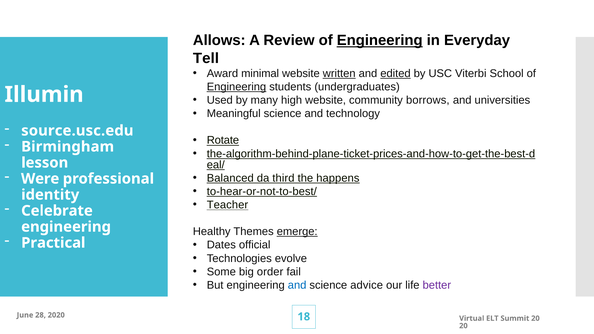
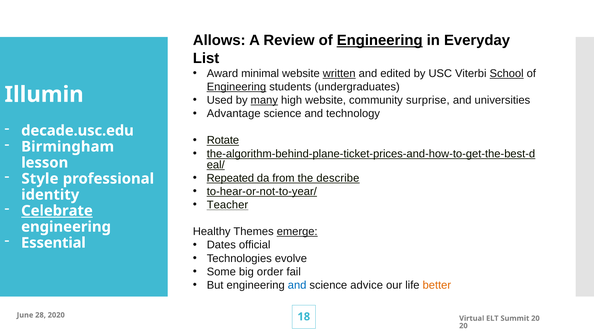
Tell: Tell -> List (206, 58)
edited underline: present -> none (396, 74)
School underline: none -> present (507, 74)
many underline: none -> present (264, 100)
borrows: borrows -> surprise (428, 100)
Meaningful: Meaningful -> Advantage (234, 114)
source.usc.edu: source.usc.edu -> decade.usc.edu (77, 131)
Were: Were -> Style (40, 179)
Balanced: Balanced -> Repeated (230, 178)
third: third -> from (283, 178)
happens: happens -> describe (338, 178)
to-hear-or-not-to-best/: to-hear-or-not-to-best/ -> to-hear-or-not-to-year/ (262, 192)
Celebrate underline: none -> present (57, 211)
Practical: Practical -> Essential (53, 243)
better colour: purple -> orange (437, 285)
